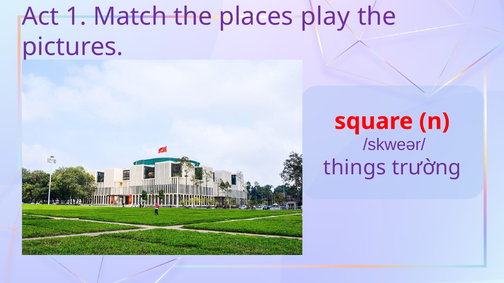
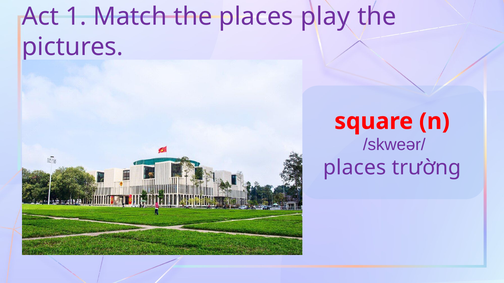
things: things -> places (355, 168)
